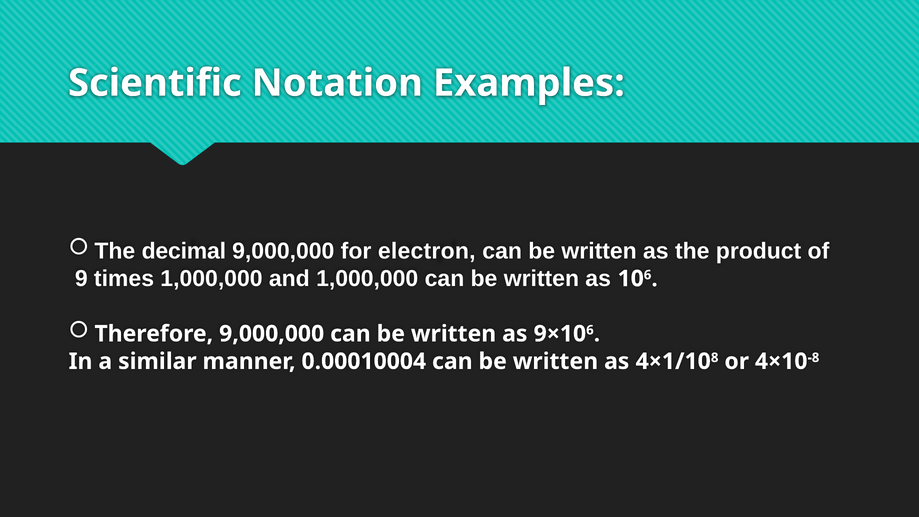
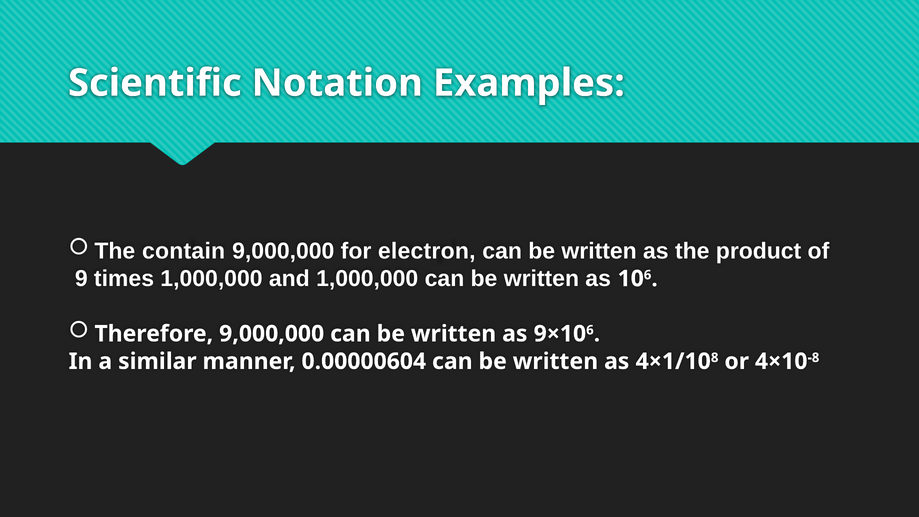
decimal: decimal -> contain (184, 251)
0.00010004: 0.00010004 -> 0.00000604 (364, 361)
